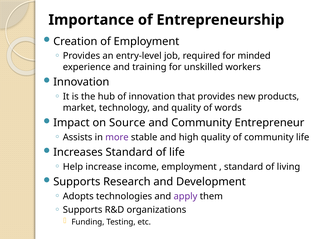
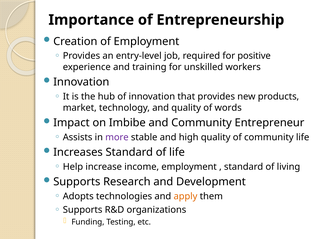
minded: minded -> positive (254, 56)
Source: Source -> Imbibe (127, 123)
apply colour: purple -> orange (185, 196)
